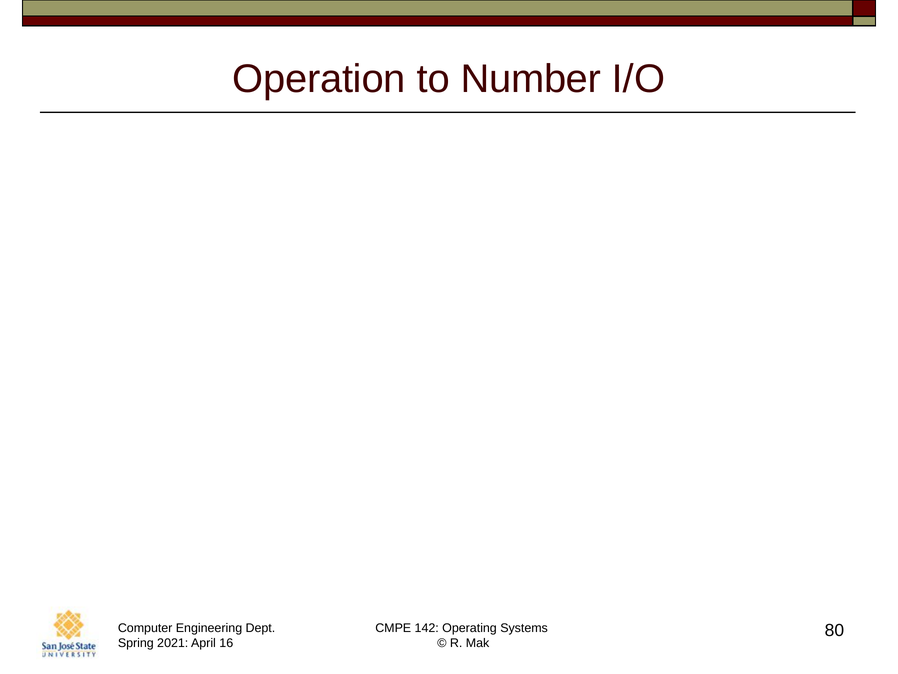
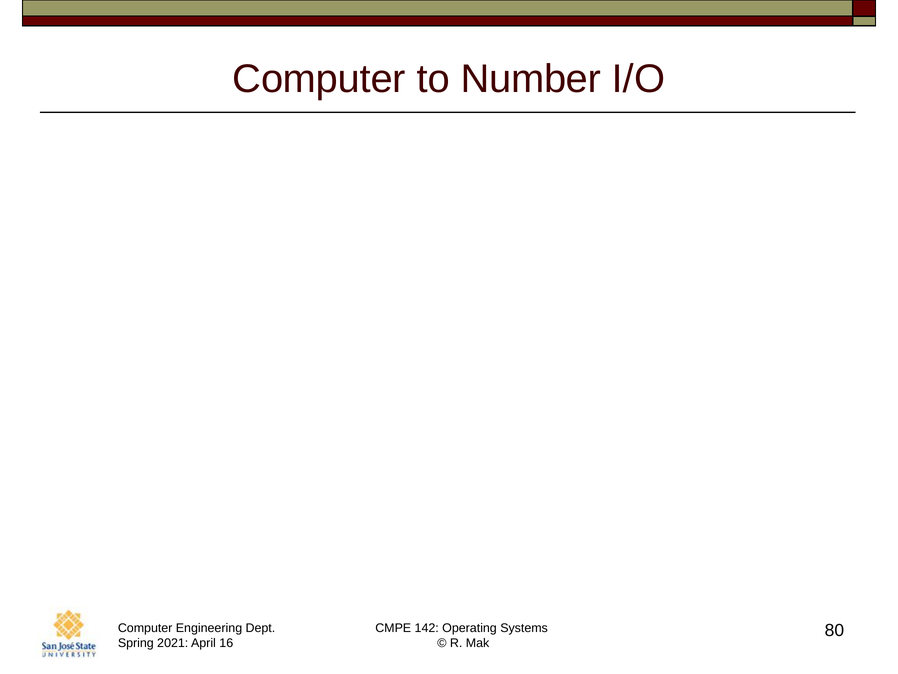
Operation: Operation -> Computer (319, 79)
